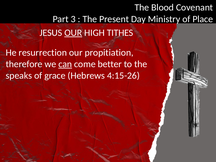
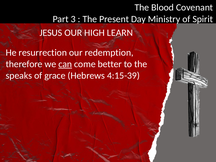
Place: Place -> Spirit (203, 19)
OUR underline: present -> none (73, 33)
TITHES: TITHES -> LEARN (120, 33)
propitiation: propitiation -> redemption (109, 52)
4:15-26: 4:15-26 -> 4:15-39 (123, 76)
